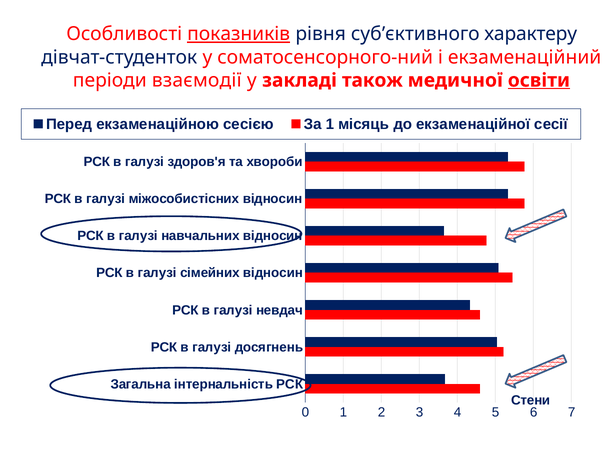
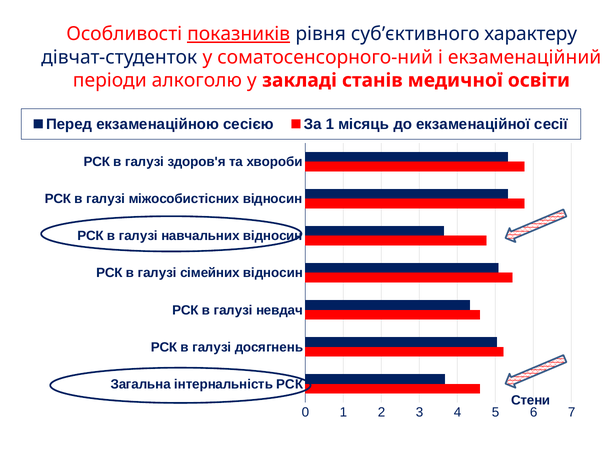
взаємодії: взаємодії -> алкоголю (197, 80)
також: також -> станів (372, 80)
освіти underline: present -> none (539, 80)
